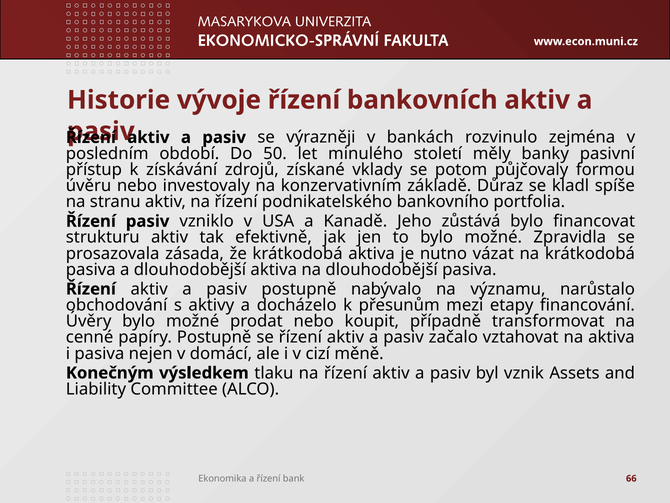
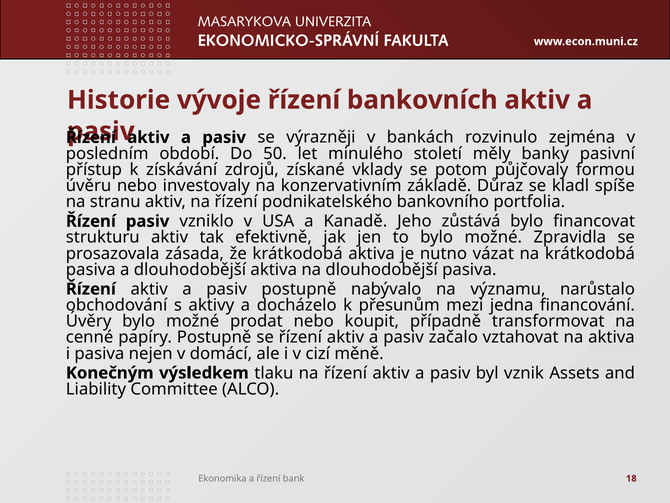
etapy: etapy -> jedna (512, 305)
66: 66 -> 18 (631, 478)
